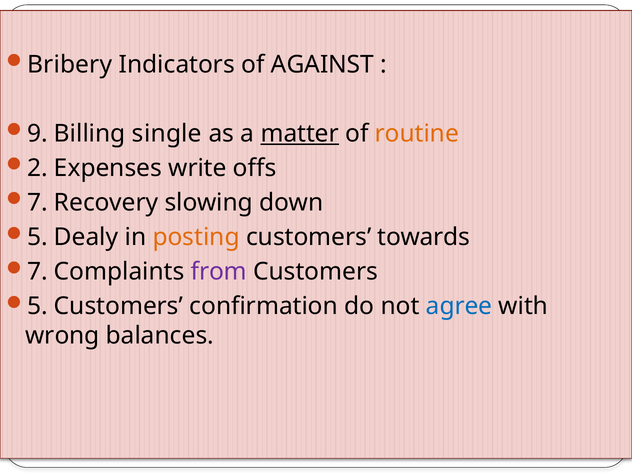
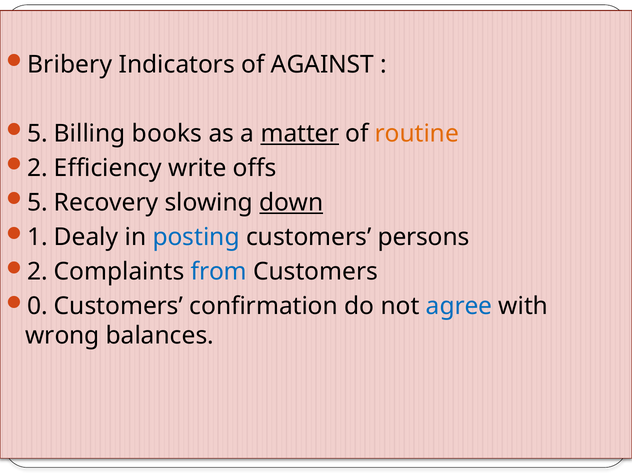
9: 9 -> 5 (37, 134)
single: single -> books (167, 134)
Expenses: Expenses -> Efficiency (108, 168)
7: 7 -> 5 (37, 203)
down underline: none -> present (291, 203)
5: 5 -> 1 (37, 237)
posting colour: orange -> blue (196, 237)
towards: towards -> persons (424, 237)
7: 7 -> 2 (37, 272)
from colour: purple -> blue (219, 272)
5: 5 -> 0 (37, 306)
